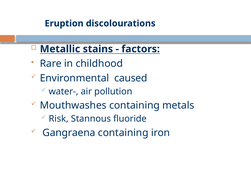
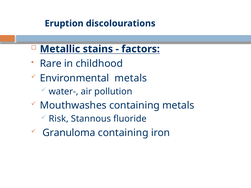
Environmental caused: caused -> metals (131, 78)
Gangraena: Gangraena -> Granuloma (69, 133)
